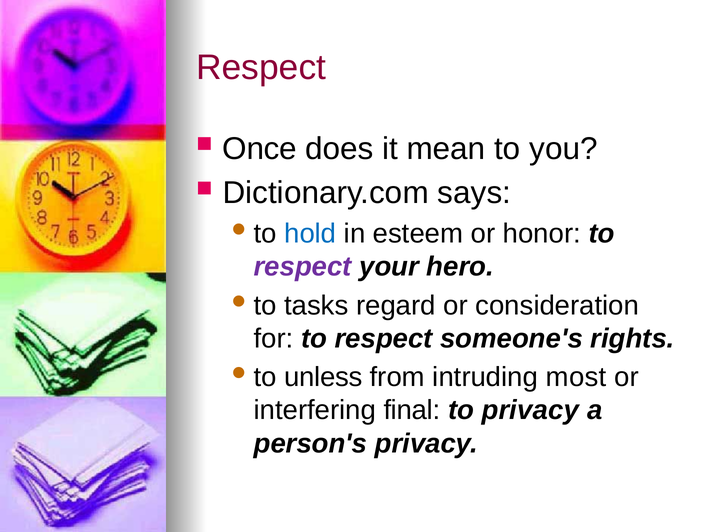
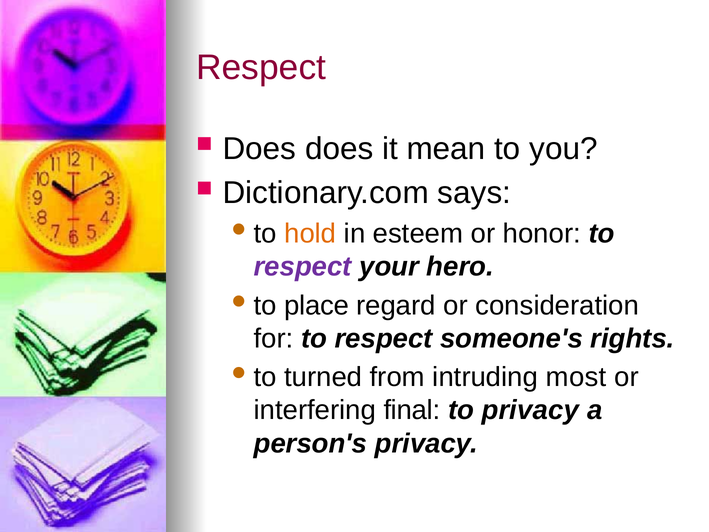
Once: Once -> Does (259, 149)
hold colour: blue -> orange (310, 234)
tasks: tasks -> place (317, 305)
unless: unless -> turned (323, 377)
